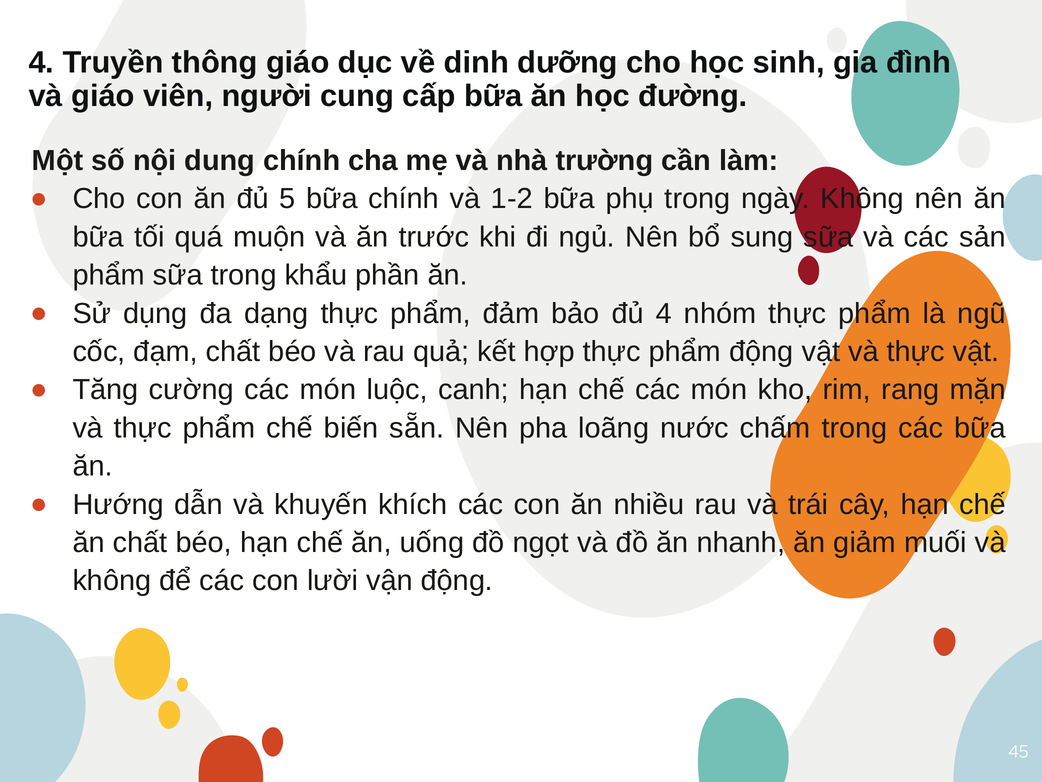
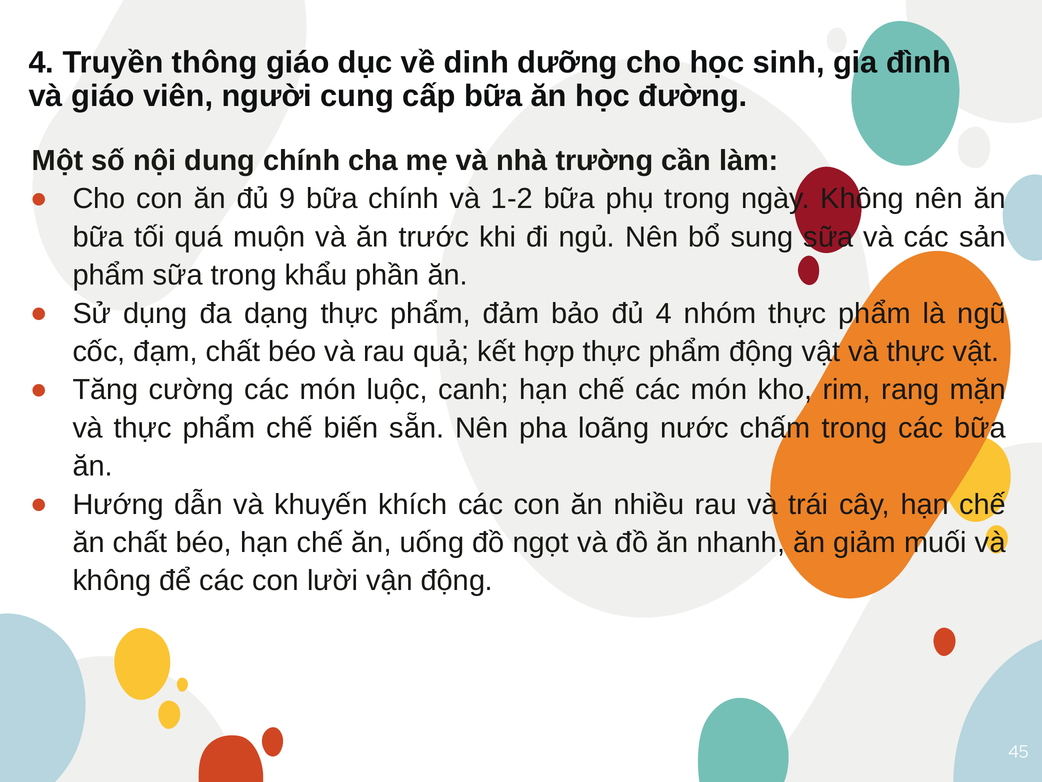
5: 5 -> 9 (287, 199)
